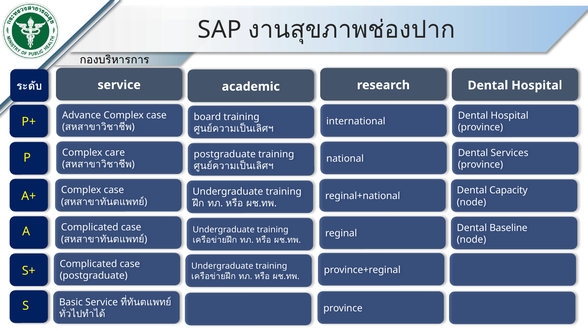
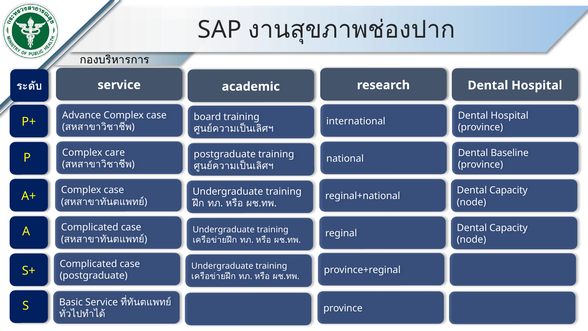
Services: Services -> Baseline (510, 153)
Baseline: Baseline -> Capacity (508, 228)
